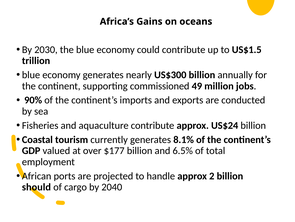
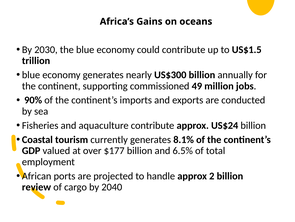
should: should -> review (36, 186)
